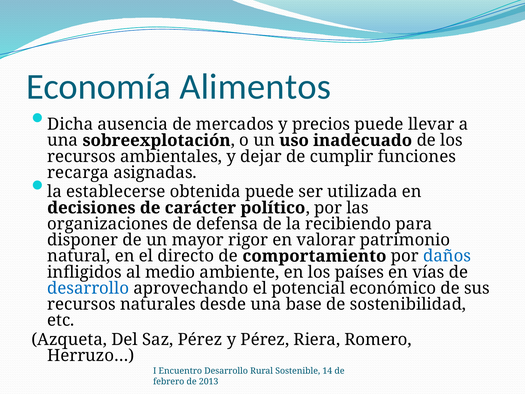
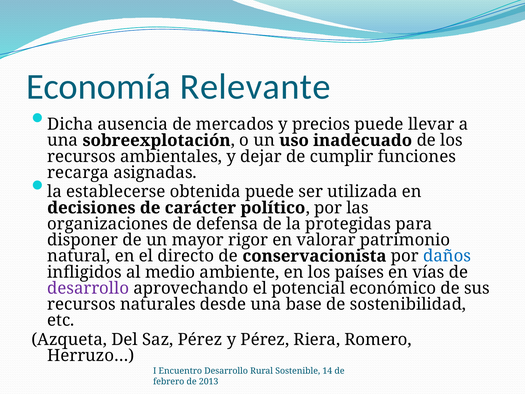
Alimentos: Alimentos -> Relevante (255, 87)
recibiendo: recibiendo -> protegidas (348, 224)
comportamiento: comportamiento -> conservacionista (314, 256)
desarrollo colour: blue -> purple (88, 288)
